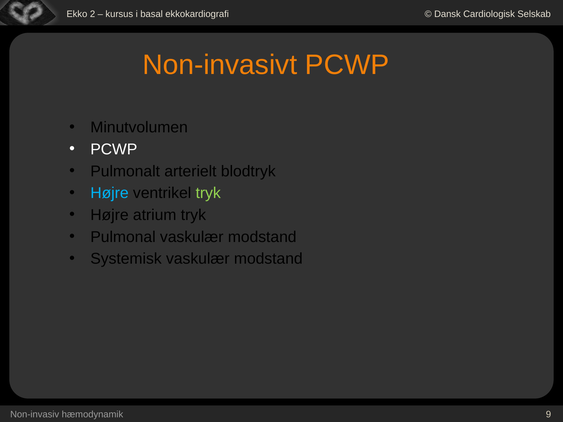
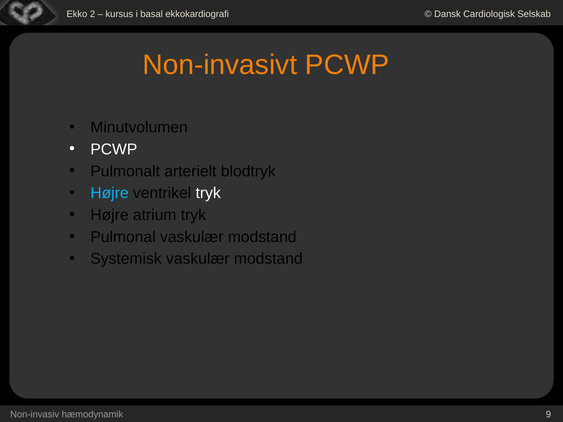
tryk colour: light green -> white (208, 193)
